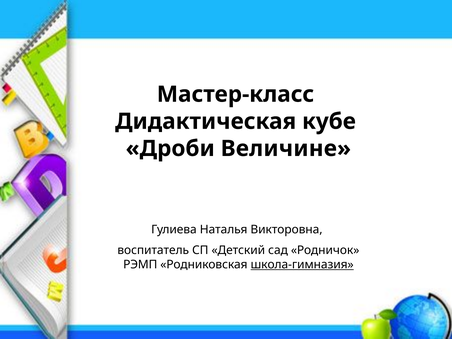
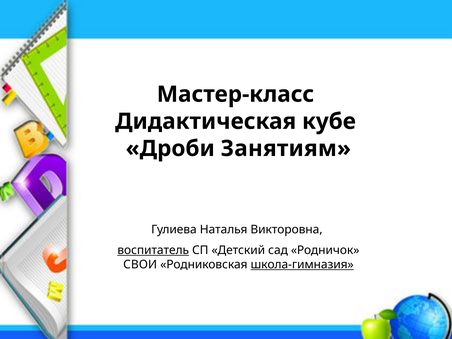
Величине: Величине -> Занятиям (286, 149)
воспитатель underline: none -> present (153, 250)
РЭМП: РЭМП -> СВОИ (140, 264)
